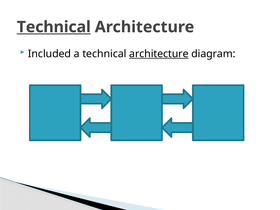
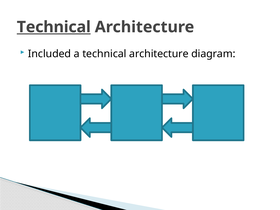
architecture underline: present -> none (159, 54)
